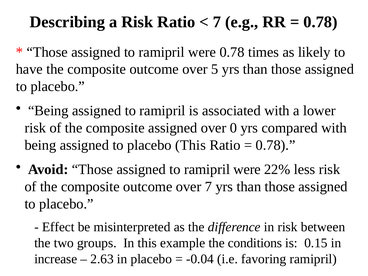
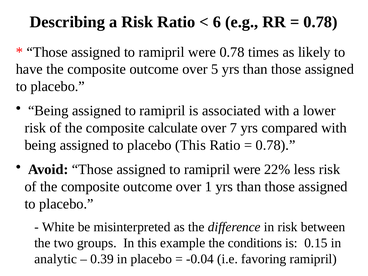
7: 7 -> 6 (217, 22)
composite assigned: assigned -> calculate (173, 128)
0: 0 -> 7 (233, 128)
over 7: 7 -> 1 (208, 187)
Effect: Effect -> White (58, 227)
increase: increase -> analytic (56, 259)
2.63: 2.63 -> 0.39 (102, 259)
